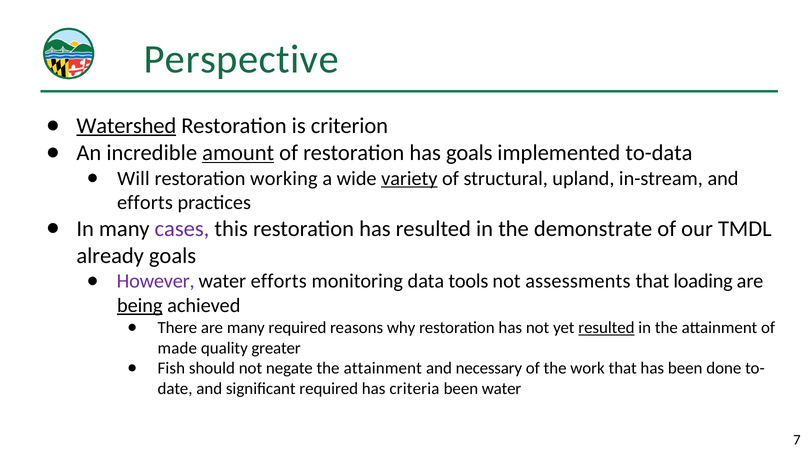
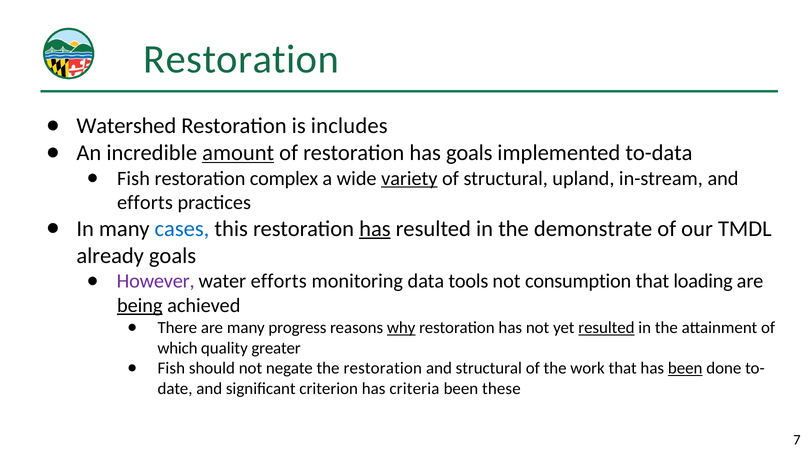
Perspective: Perspective -> Restoration (241, 59)
Watershed underline: present -> none (126, 126)
criterion: criterion -> includes (349, 126)
Will: Will -> Fish (133, 178)
working: working -> complex (284, 178)
cases colour: purple -> blue (182, 228)
has underline: none -> present (375, 228)
assessments: assessments -> consumption (578, 281)
many required: required -> progress (297, 328)
why underline: none -> present (401, 328)
made: made -> which (177, 348)
negate the attainment: attainment -> restoration (383, 368)
and necessary: necessary -> structural (489, 368)
been underline: none -> present (685, 368)
significant required: required -> criterion (329, 388)
been water: water -> these (501, 388)
